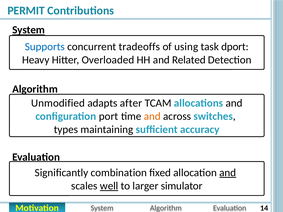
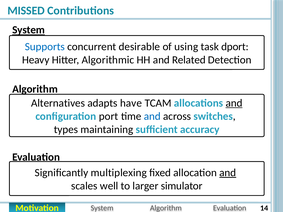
PERMIT: PERMIT -> MISSED (26, 11)
tradeoffs: tradeoffs -> desirable (139, 47)
Overloaded: Overloaded -> Algorithmic (108, 60)
Unmodified: Unmodified -> Alternatives (58, 103)
after: after -> have (131, 103)
and underline: none -> present (234, 103)
and colour: orange -> blue (152, 116)
combination: combination -> multiplexing (119, 173)
well underline: present -> none (109, 186)
